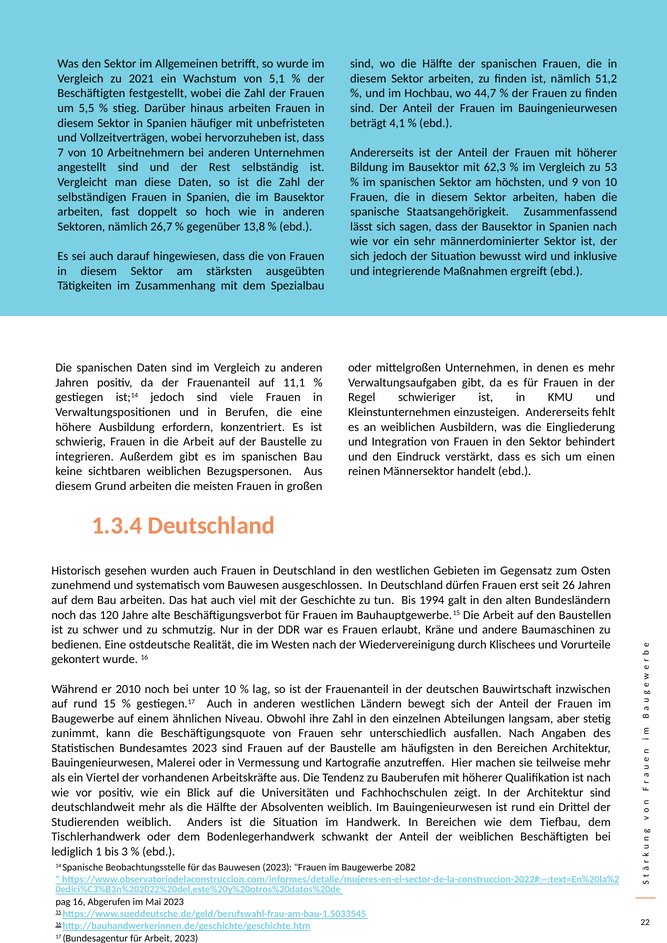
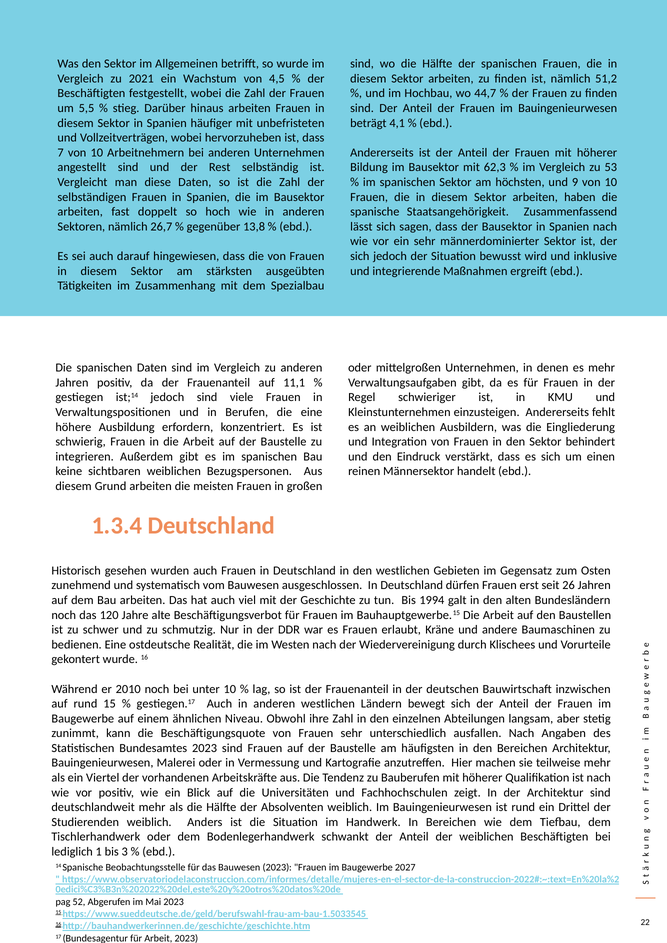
5,1: 5,1 -> 4,5 (277, 79)
2082: 2082 -> 2027 (405, 868)
pag 16: 16 -> 52 (79, 902)
